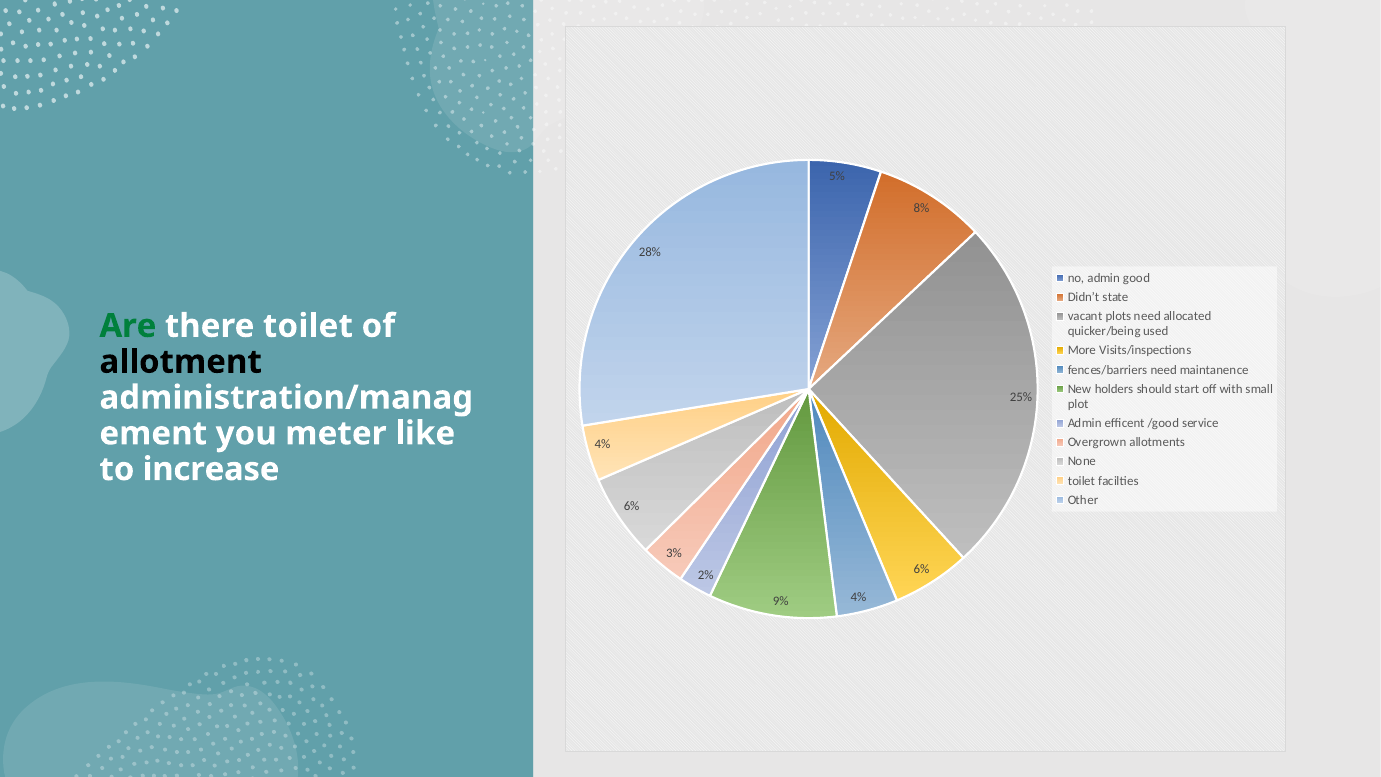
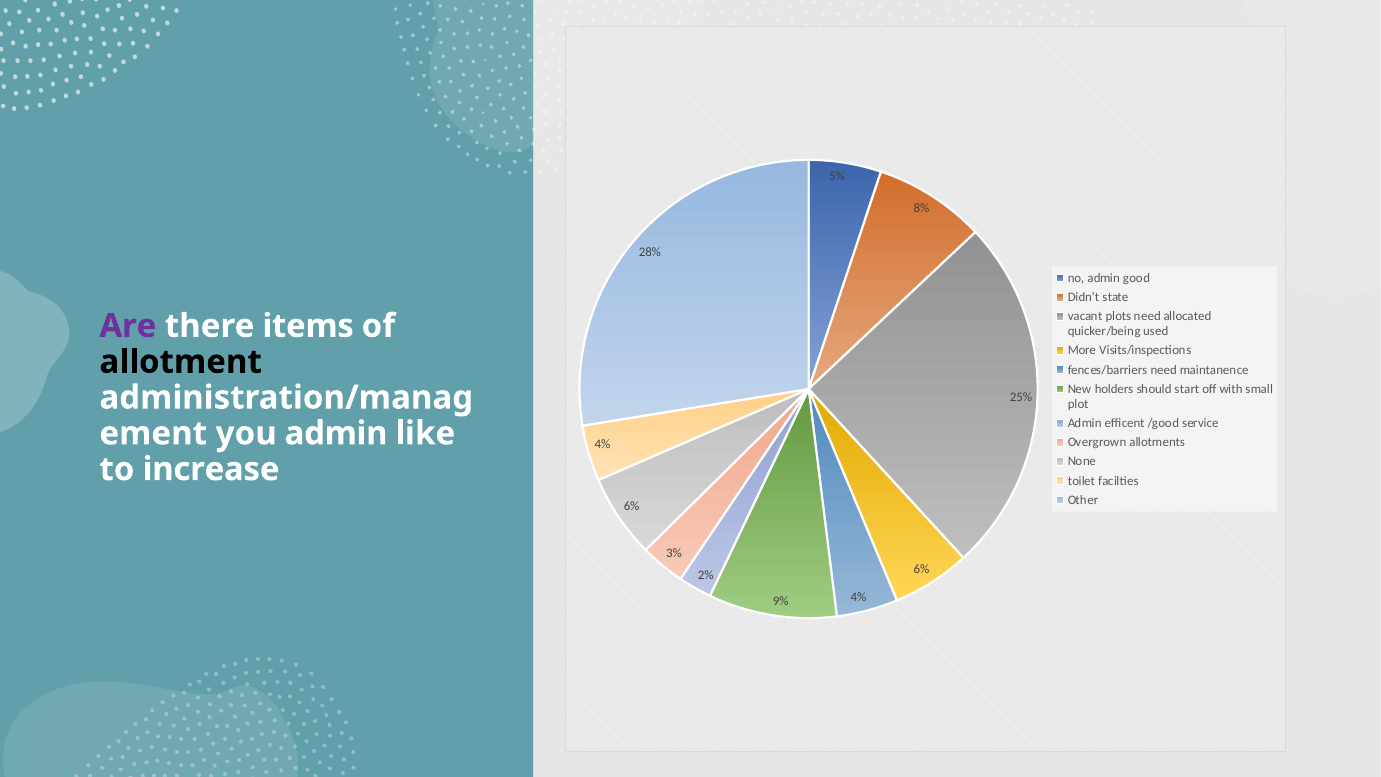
Are colour: green -> purple (128, 326)
there toilet: toilet -> items (308, 326)
you meter: meter -> admin (336, 433)
